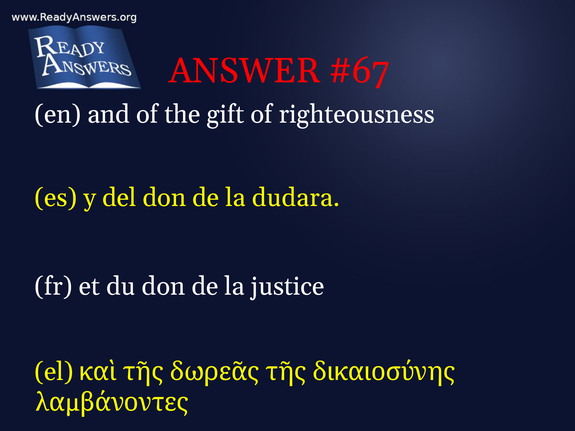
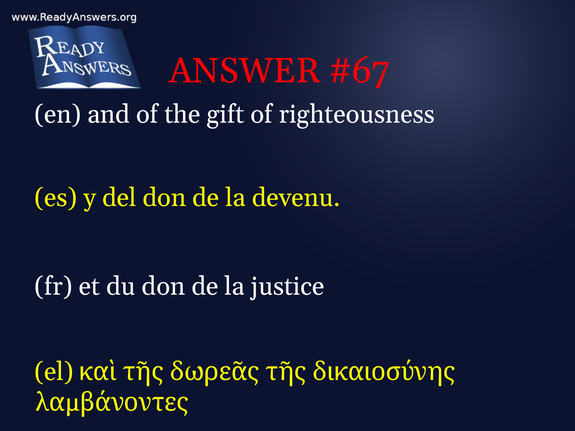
dudara: dudara -> devenu (296, 198)
